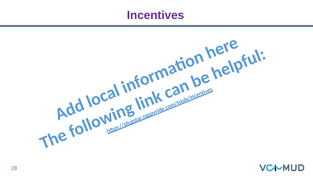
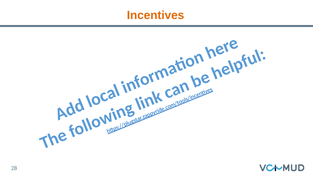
Incentives colour: purple -> orange (156, 15)
